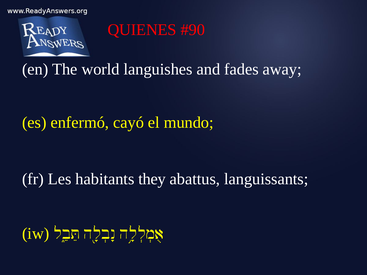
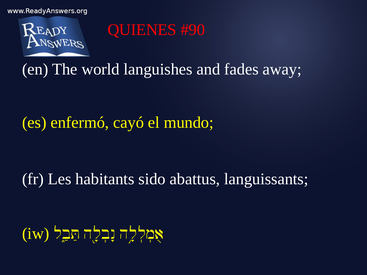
they: they -> sido (152, 179)
